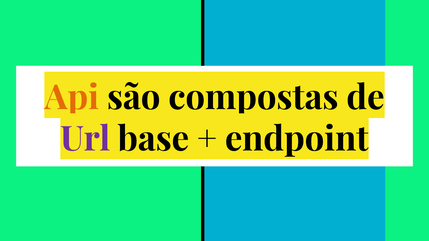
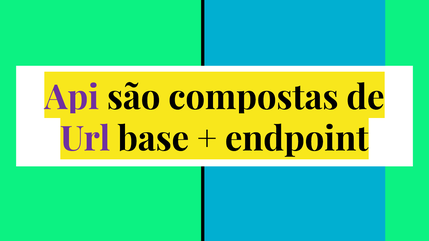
Api colour: orange -> purple (72, 98)
